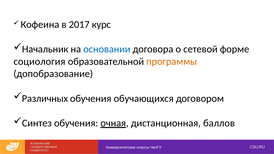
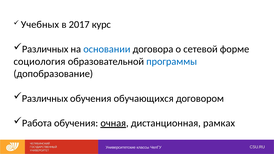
Кофеина: Кофеина -> Учебных (40, 25)
Начальник: Начальник -> Различных (45, 49)
программы colour: orange -> blue (172, 62)
Синтез: Синтез -> Работа (37, 123)
баллов: баллов -> рамках (219, 123)
